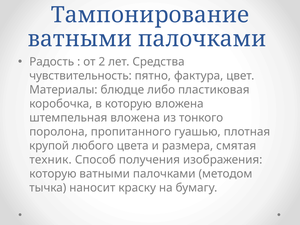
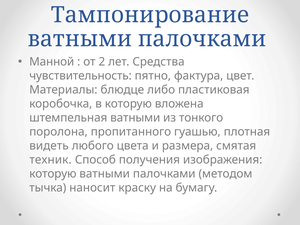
Радость: Радость -> Манной (52, 62)
штемпельная вложена: вложена -> ватными (135, 118)
крупой: крупой -> видеть (49, 146)
